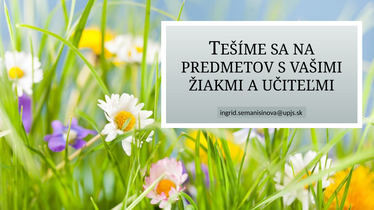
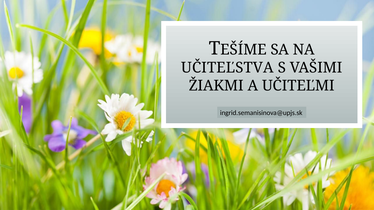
PREDMETOV: PREDMETOV -> UČITEĽSTVA (227, 68)
